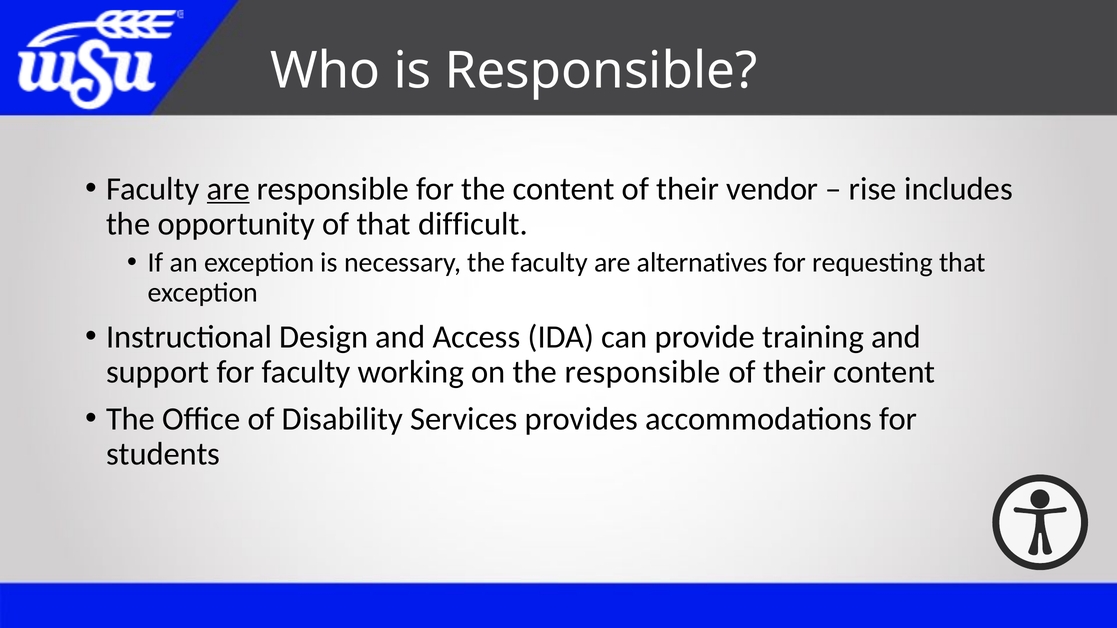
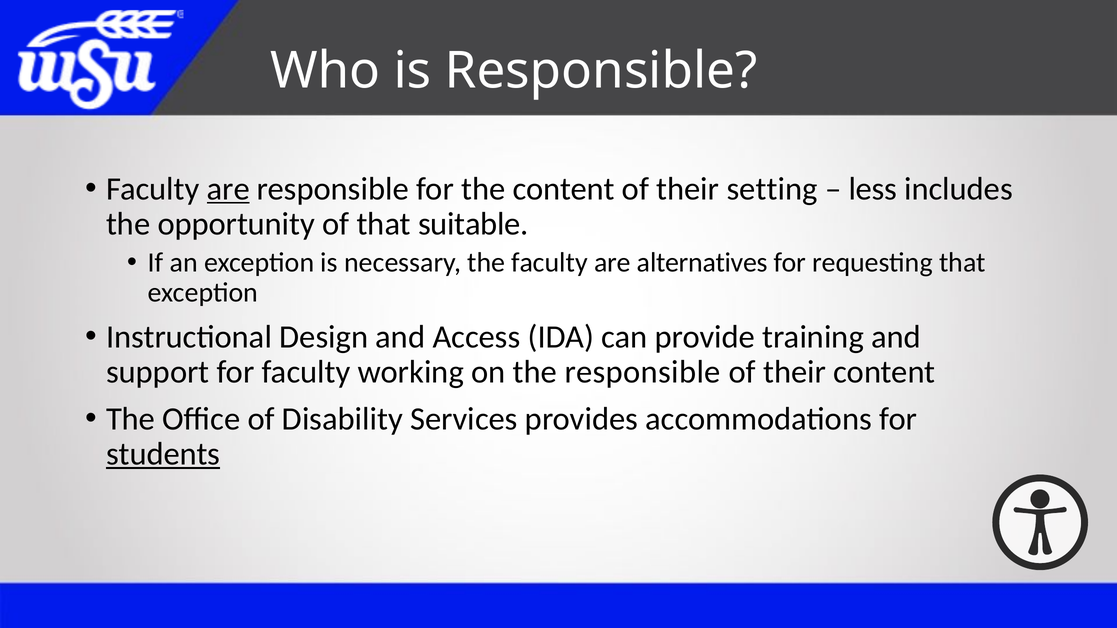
vendor: vendor -> setting (772, 189)
rise: rise -> less (873, 189)
difficult: difficult -> suitable (473, 224)
students underline: none -> present (163, 454)
